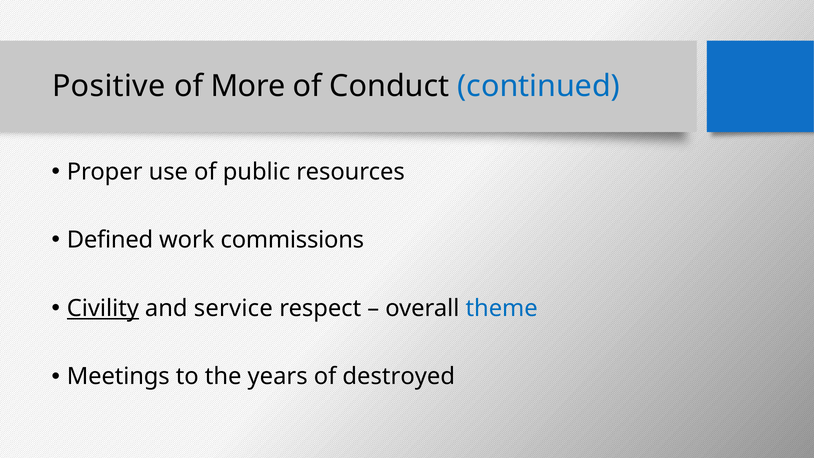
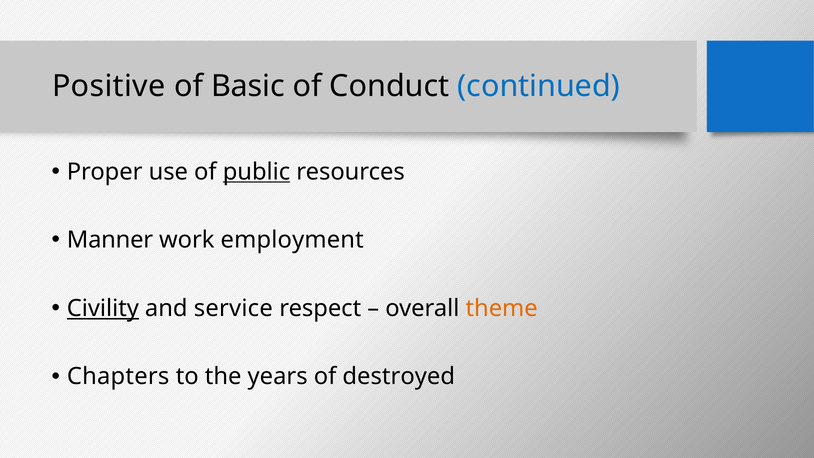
More: More -> Basic (248, 86)
public underline: none -> present (257, 172)
Defined: Defined -> Manner (110, 240)
commissions: commissions -> employment (292, 240)
theme colour: blue -> orange (502, 308)
Meetings: Meetings -> Chapters (118, 377)
